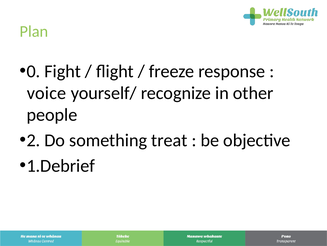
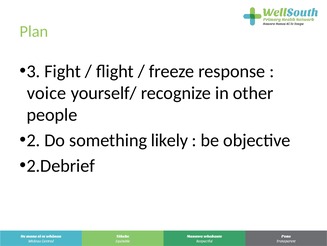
0: 0 -> 3 (33, 71)
treat: treat -> likely (169, 140)
1.Debrief: 1.Debrief -> 2.Debrief (61, 165)
